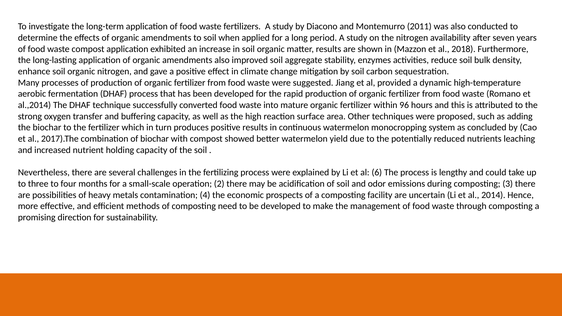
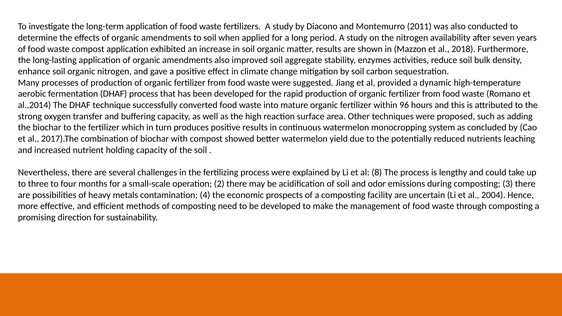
6: 6 -> 8 (377, 173)
2014: 2014 -> 2004 (493, 195)
